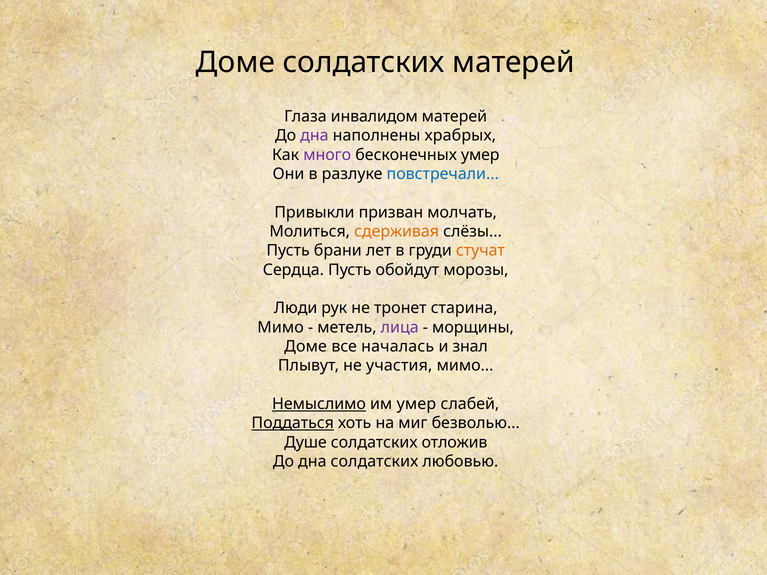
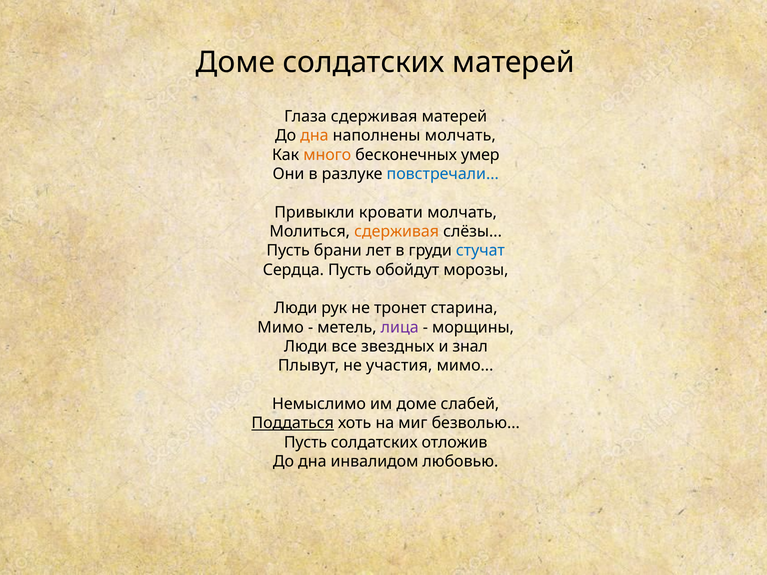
Глаза инвалидом: инвалидом -> сдерживая (374, 117)
дна colour: purple -> orange (314, 136)
наполнены храбрых: храбрых -> молчать (460, 136)
много colour: purple -> orange (327, 155)
призван: призван -> кровати (391, 212)
стучат colour: orange -> blue (480, 251)
Доме: Доме -> Люди (306, 347)
началась: началась -> звездных (398, 347)
Немыслимо underline: present -> none (319, 404)
им умер: умер -> доме (416, 404)
Душе: Душе -> Пусть (306, 443)
дна солдатских: солдатских -> инвалидом (375, 462)
